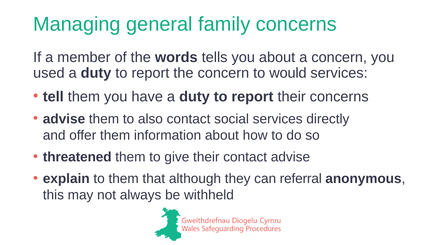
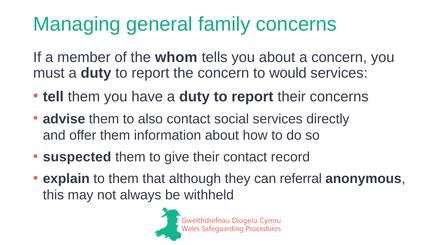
words: words -> whom (176, 57)
used: used -> must (49, 73)
threatened: threatened -> suspected (77, 157)
contact advise: advise -> record (290, 157)
